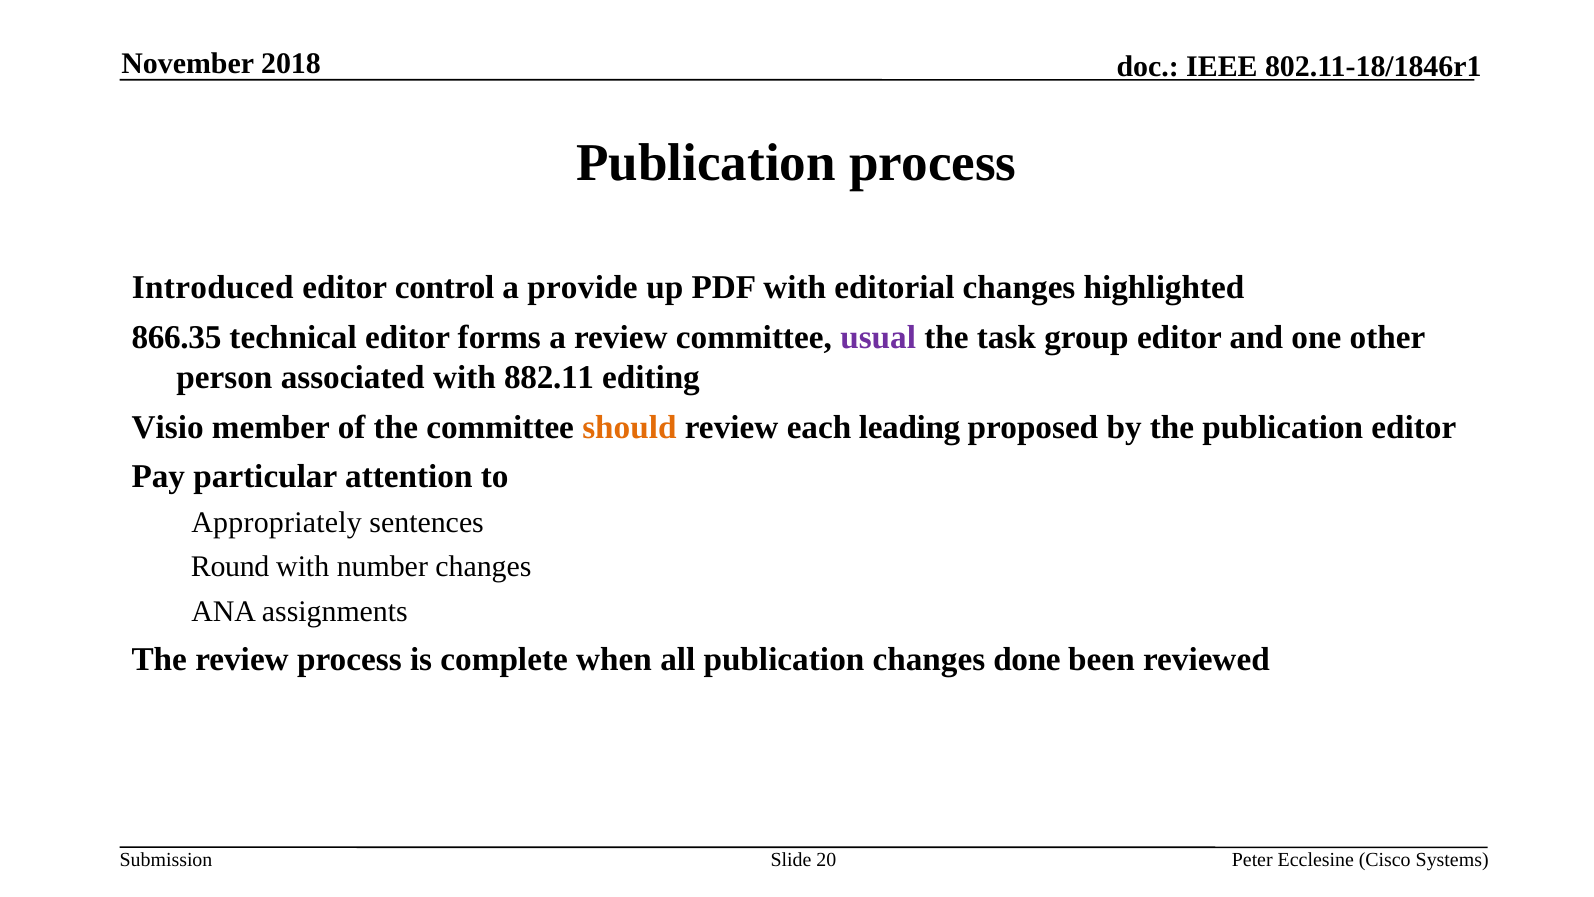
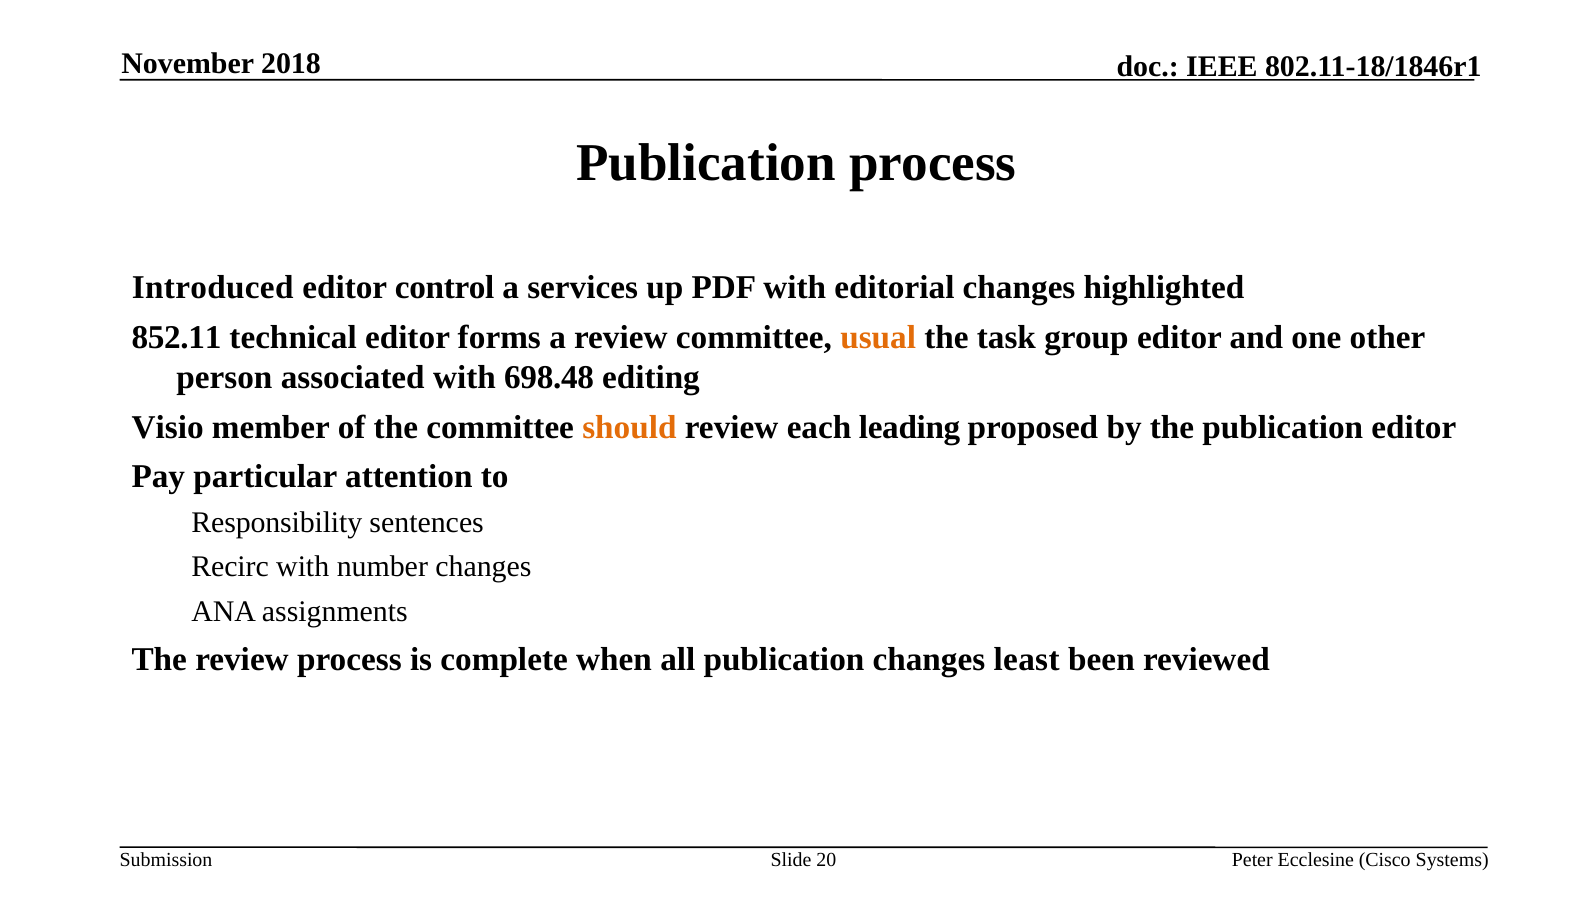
provide: provide -> services (583, 287)
866.35: 866.35 -> 852.11 (176, 337)
usual colour: purple -> orange (878, 337)
882.11: 882.11 -> 698.48 (549, 377)
Appropriately: Appropriately -> Responsibility (277, 523)
Round: Round -> Recirc (230, 567)
done: done -> least (1027, 659)
